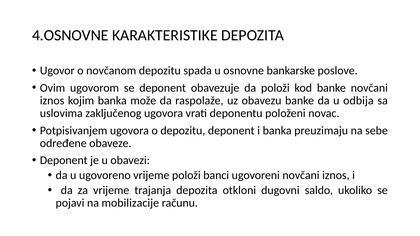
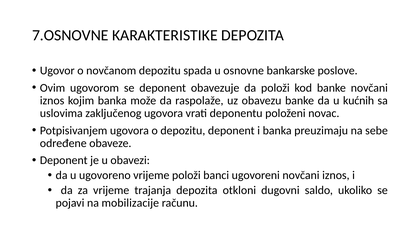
4.OSNOVNE: 4.OSNOVNE -> 7.OSNOVNE (70, 35)
odbija: odbija -> kućnih (359, 101)
